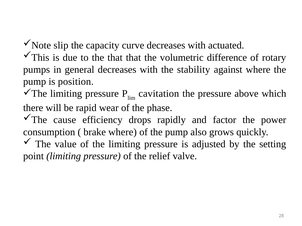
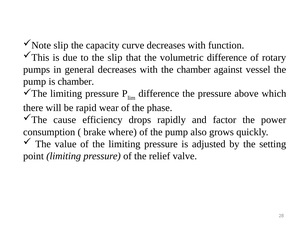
actuated: actuated -> function (226, 46)
the that: that -> slip (115, 58)
the stability: stability -> chamber (194, 70)
against where: where -> vessel (258, 70)
is position: position -> chamber (76, 82)
cavitation: cavitation -> difference (159, 94)
